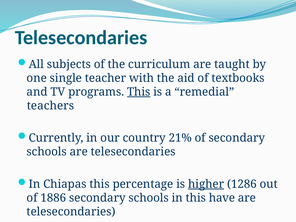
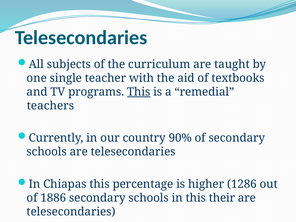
21%: 21% -> 90% (180, 138)
higher underline: present -> none (206, 184)
have: have -> their (222, 198)
